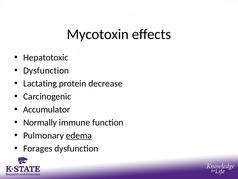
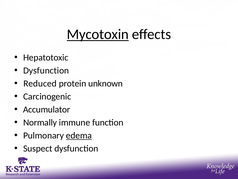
Mycotoxin underline: none -> present (98, 34)
Lactating: Lactating -> Reduced (40, 83)
decrease: decrease -> unknown (106, 83)
Forages: Forages -> Suspect (38, 148)
